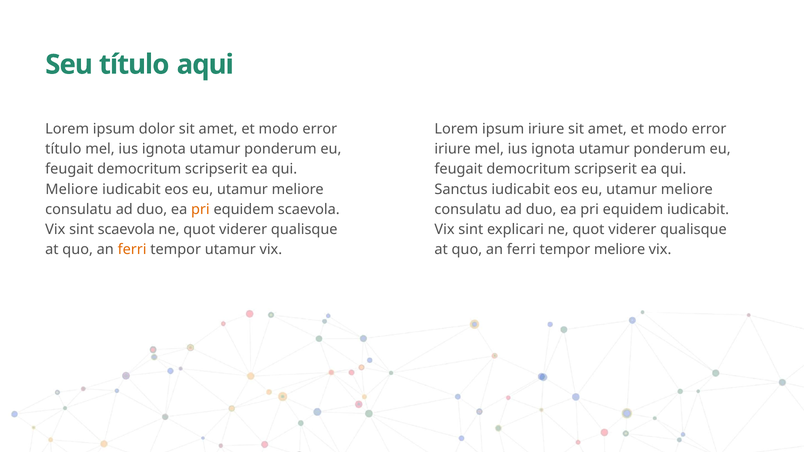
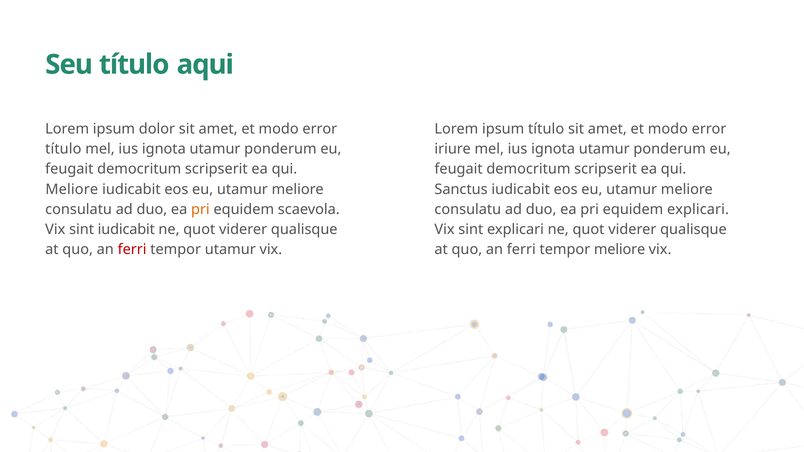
ipsum iriure: iriure -> título (546, 129)
equidem iudicabit: iudicabit -> explicari (698, 209)
sint scaevola: scaevola -> iudicabit (126, 230)
ferri colour: orange -> red (132, 250)
